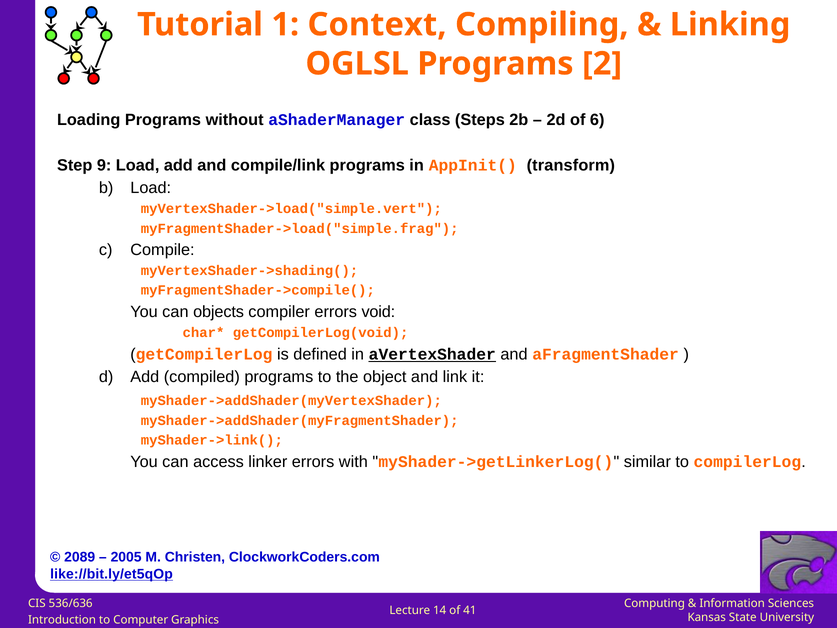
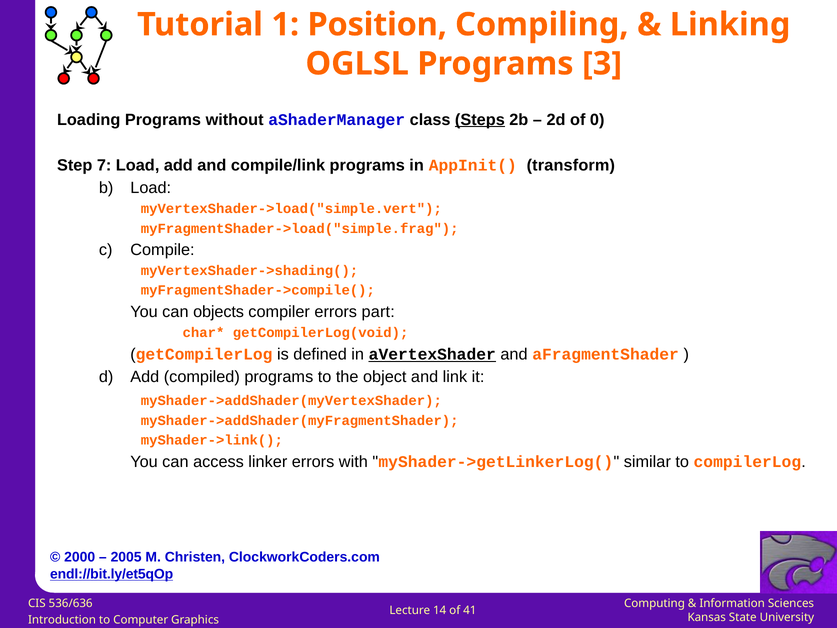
Context: Context -> Position (377, 25)
2: 2 -> 3 (602, 64)
Steps underline: none -> present (480, 120)
6: 6 -> 0 (597, 120)
9: 9 -> 7 (104, 165)
void: void -> part (378, 312)
2089: 2089 -> 2000 (80, 557)
like://bit.ly/et5qOp: like://bit.ly/et5qOp -> endl://bit.ly/et5qOp (112, 574)
